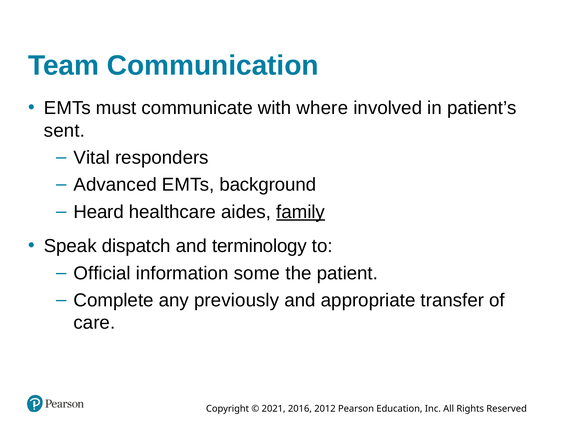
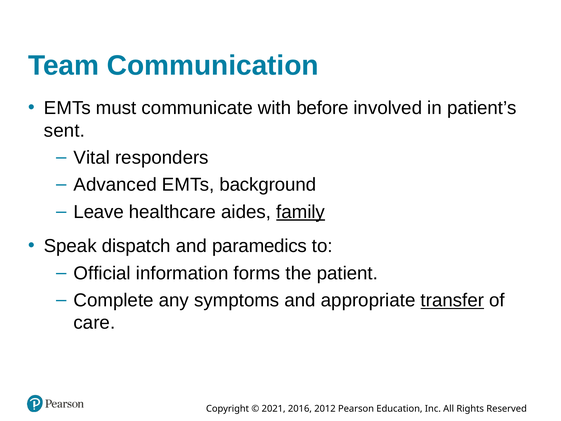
where: where -> before (322, 108)
Heard: Heard -> Leave (99, 212)
terminology: terminology -> paramedics (260, 246)
some: some -> forms (257, 273)
previously: previously -> symptoms (237, 300)
transfer underline: none -> present (452, 300)
